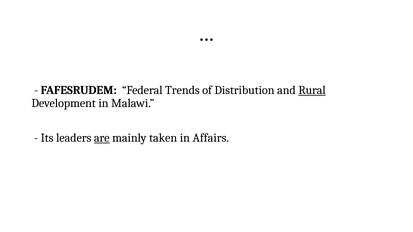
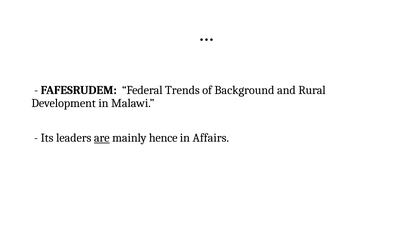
Distribution: Distribution -> Background (244, 90)
Rural underline: present -> none (312, 90)
taken: taken -> hence (163, 138)
